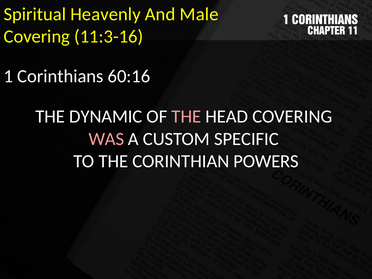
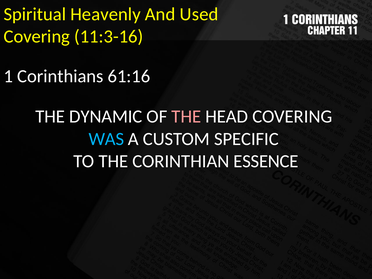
Male: Male -> Used (199, 14)
60:16: 60:16 -> 61:16 (129, 76)
WAS colour: pink -> light blue (106, 139)
POWERS: POWERS -> ESSENCE (266, 161)
